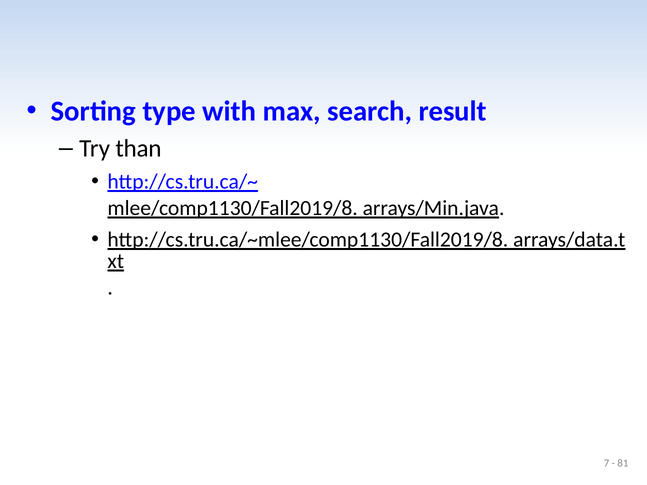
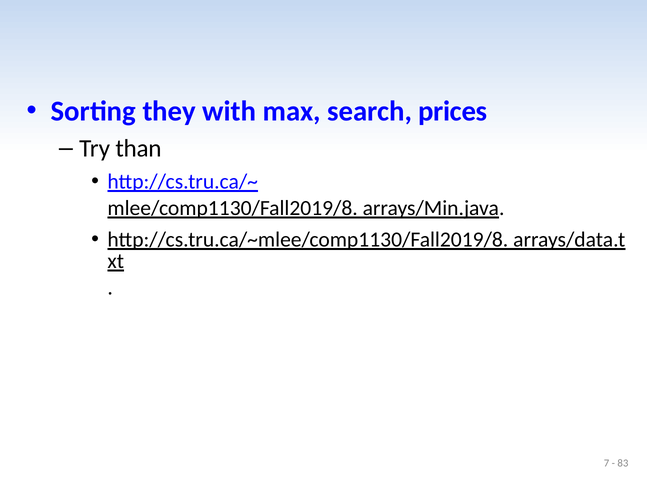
type: type -> they (169, 111)
result: result -> prices (453, 111)
81: 81 -> 83 (623, 463)
